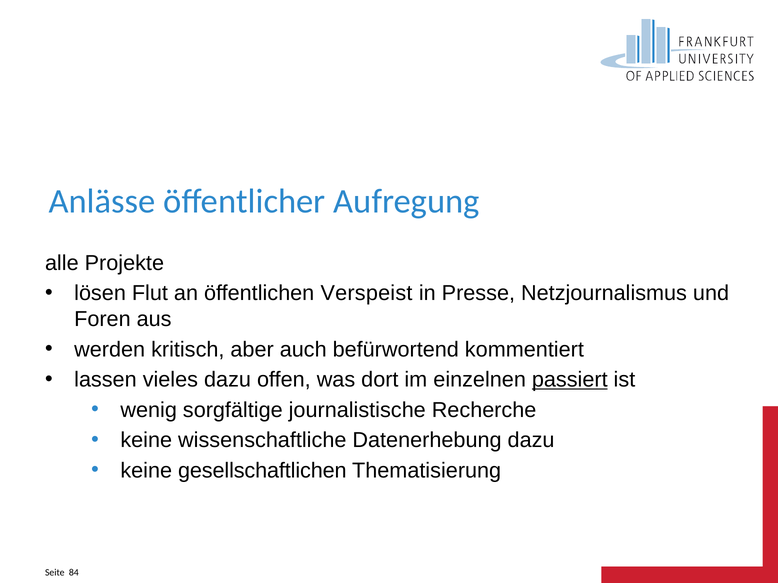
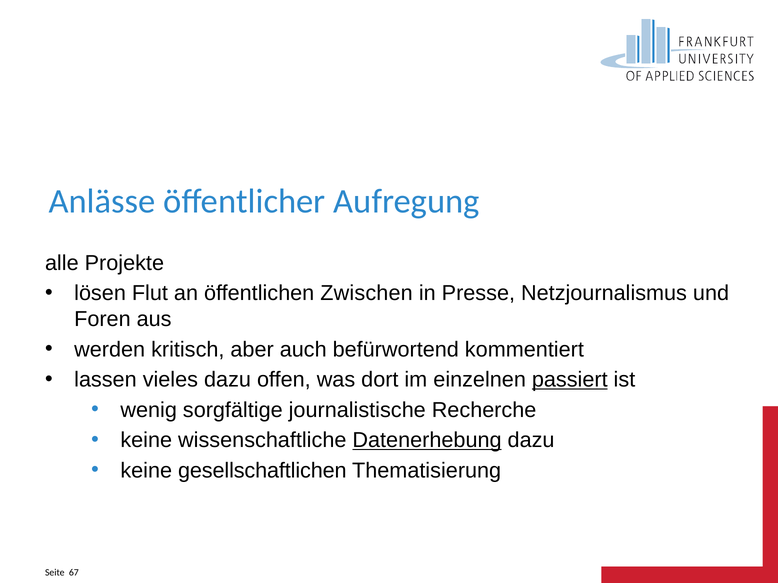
Verspeist: Verspeist -> Zwischen (367, 294)
Datenerhebung underline: none -> present (427, 441)
84: 84 -> 67 (74, 573)
